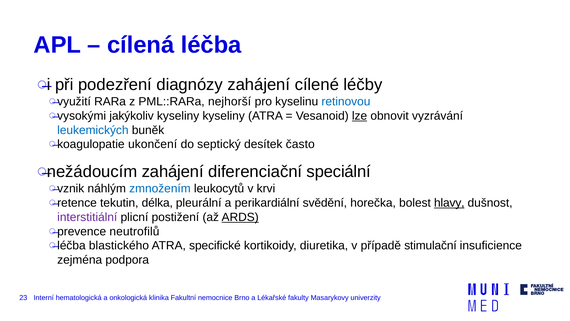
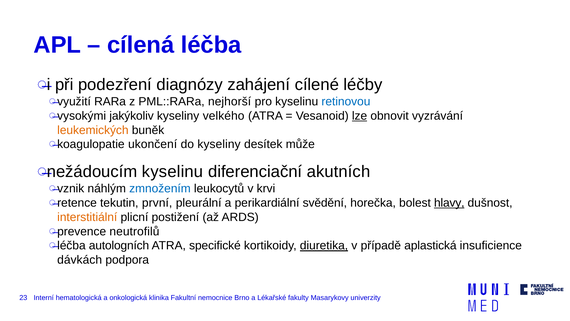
kyseliny kyseliny: kyseliny -> velkého (224, 116)
leukemických colour: blue -> orange (93, 130)
do septický: septický -> kyseliny (219, 144)
často: často -> může (300, 144)
nežádoucím zahájení: zahájení -> kyselinu (173, 172)
speciální: speciální -> akutních (339, 172)
délka: délka -> první (157, 203)
interstitiální colour: purple -> orange (87, 217)
ARDS underline: present -> none (240, 217)
blastického: blastického -> autologních (119, 245)
diuretika underline: none -> present (324, 245)
stimulační: stimulační -> aplastická (430, 245)
zejména: zejména -> dávkách (80, 260)
